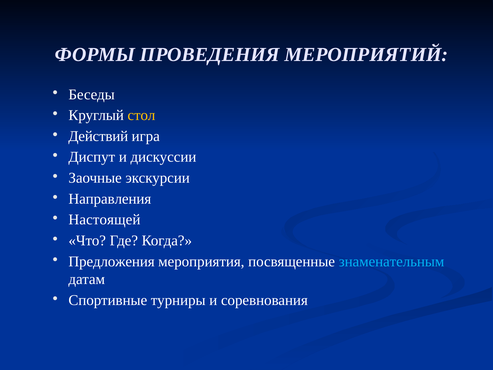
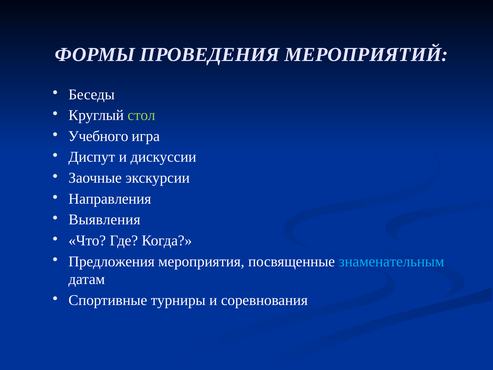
стол colour: yellow -> light green (141, 115)
Действий: Действий -> Учебного (98, 136)
Настоящей: Настоящей -> Выявления (104, 220)
